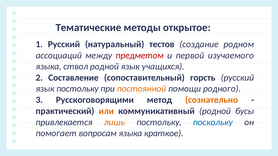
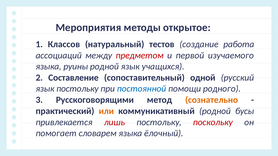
Тематические: Тематические -> Мероприятия (88, 28)
1 Русский: Русский -> Классов (64, 44)
родном: родном -> работа (239, 44)
ствол: ствол -> руины (76, 67)
горсть: горсть -> одной (203, 78)
постоянной colour: orange -> blue (142, 89)
лишь colour: orange -> red (114, 122)
поскольку colour: blue -> red (213, 122)
вопросам: вопросам -> словарем (98, 134)
краткое: краткое -> ёлочный (164, 134)
